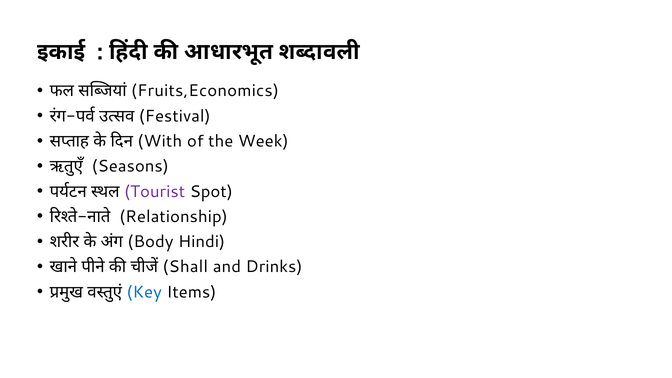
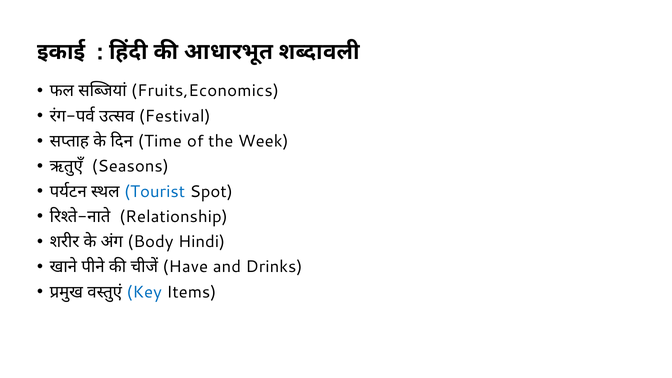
With: With -> Time (160, 141)
Tourist colour: purple -> blue (155, 191)
Shall: Shall -> Have (185, 267)
